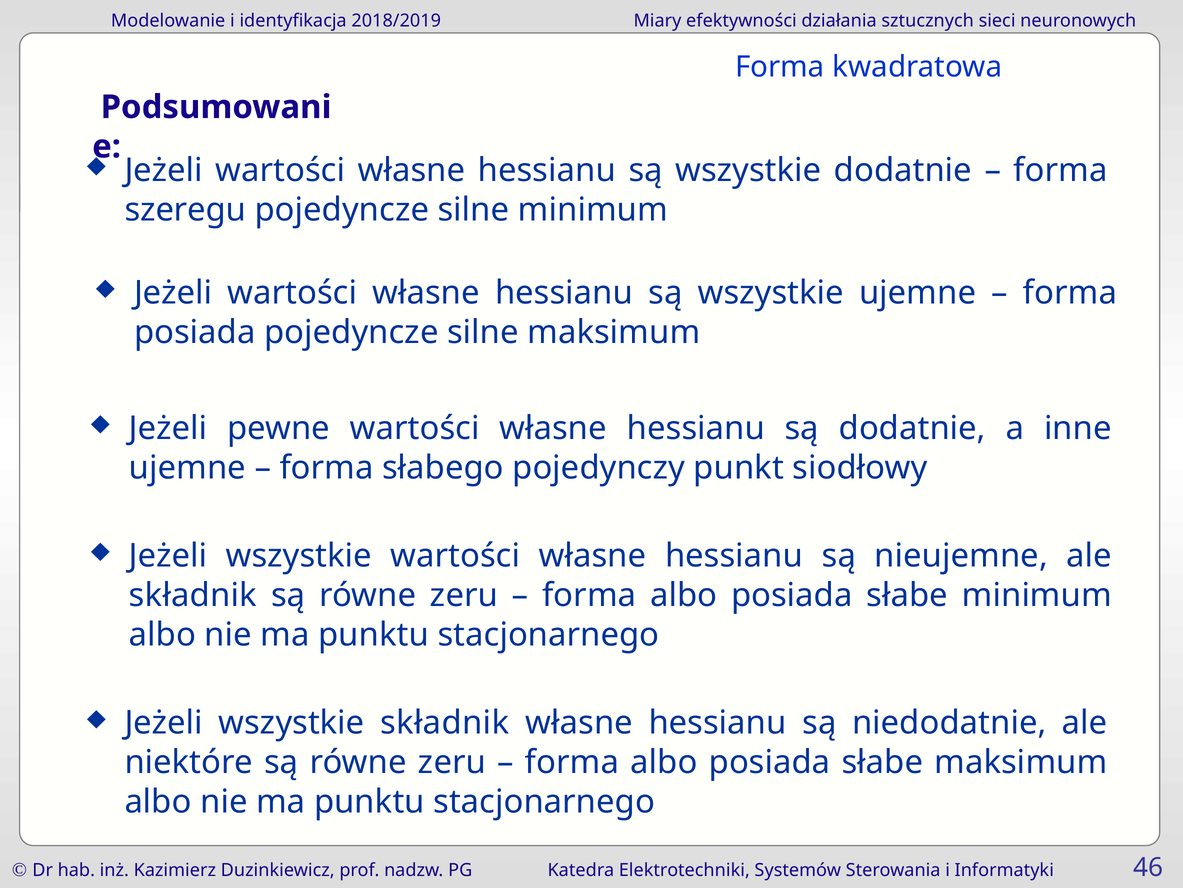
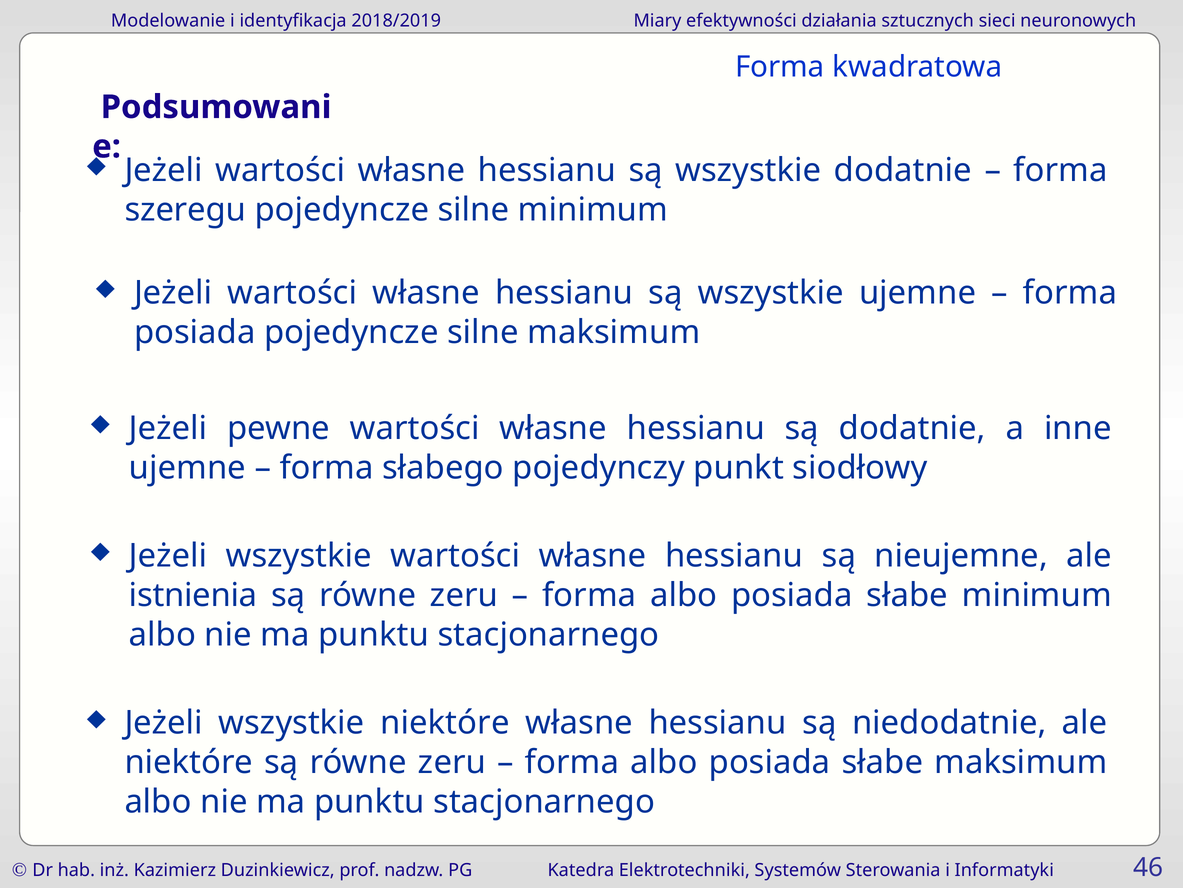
składnik: składnik -> istnienia (193, 595)
wszystkie składnik: składnik -> niektóre (445, 722)
